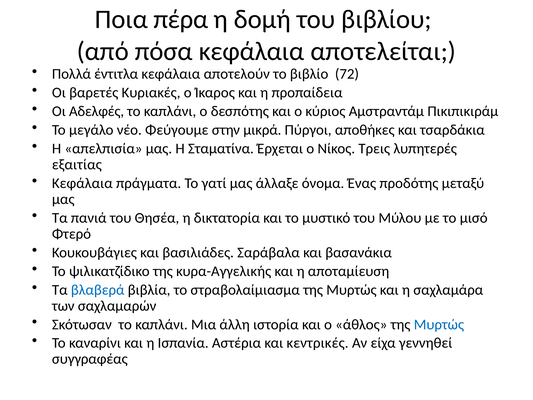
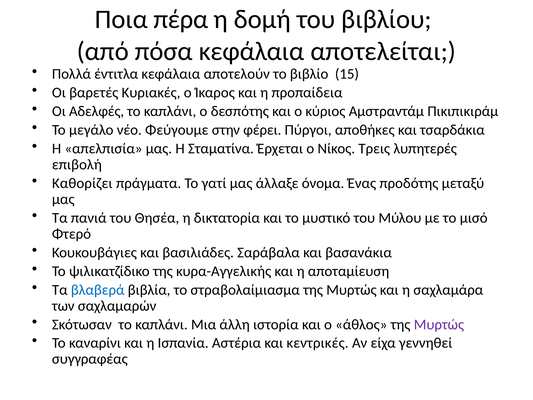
72: 72 -> 15 (347, 74)
μικρά: μικρά -> φέρει (262, 130)
εξαιτίας: εξαιτίας -> επιβολή (77, 164)
Κεφάλαια: Κεφάλαια -> Καθορίζει (82, 183)
Μυρτώς colour: blue -> purple (439, 324)
